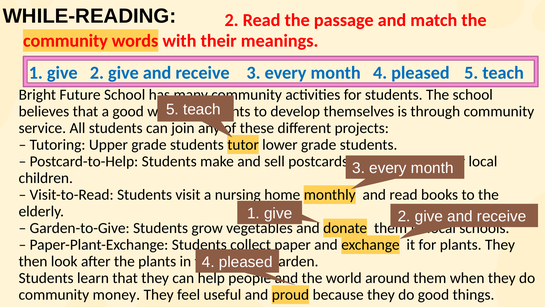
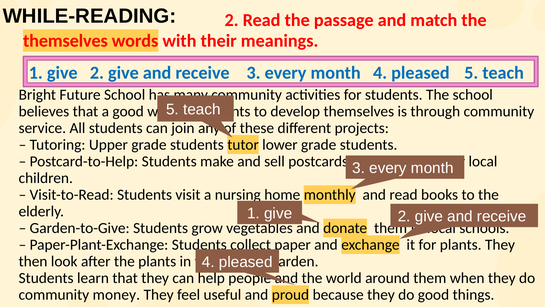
community: community -> themselves (65, 41)
